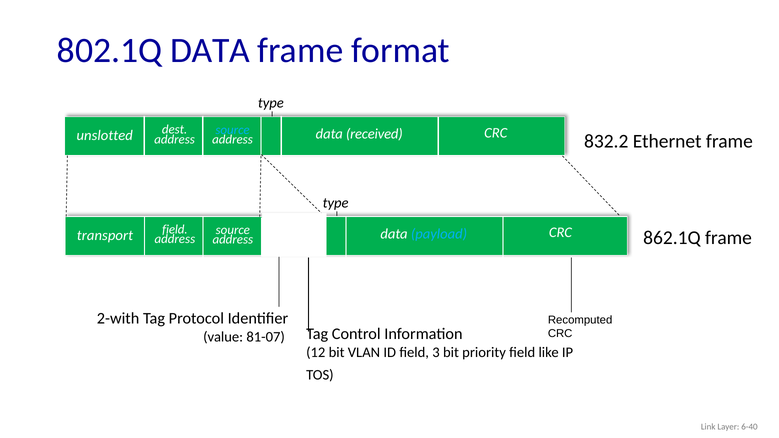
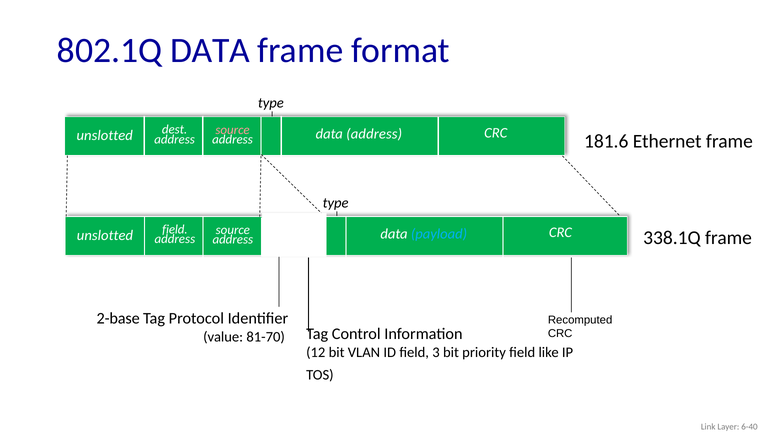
source colour: light blue -> pink (233, 130)
832.2: 832.2 -> 181.6 (606, 141)
data received: received -> address (374, 134)
transport: transport -> unslotted (105, 235)
862.1Q: 862.1Q -> 338.1Q (672, 238)
2-with: 2-with -> 2-base (118, 319)
81-07: 81-07 -> 81-70 (266, 337)
